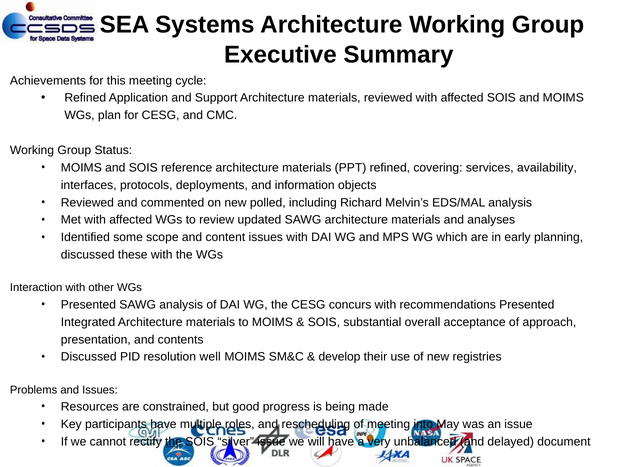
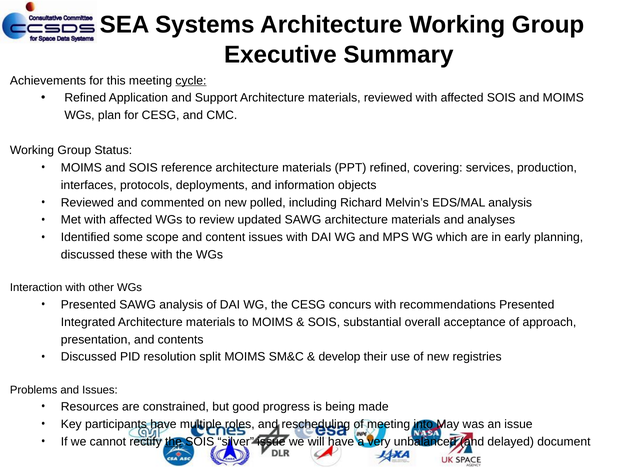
cycle underline: none -> present (191, 80)
availability: availability -> production (547, 168)
well: well -> split (210, 357)
